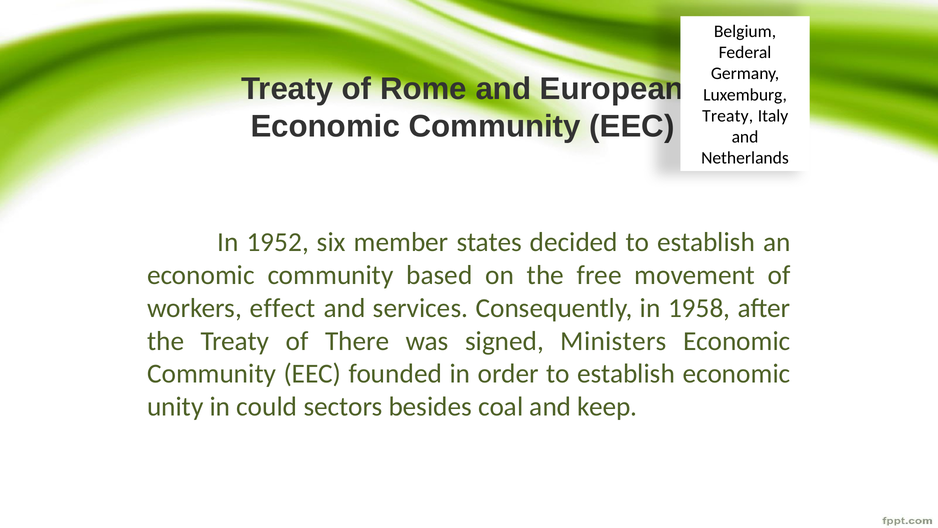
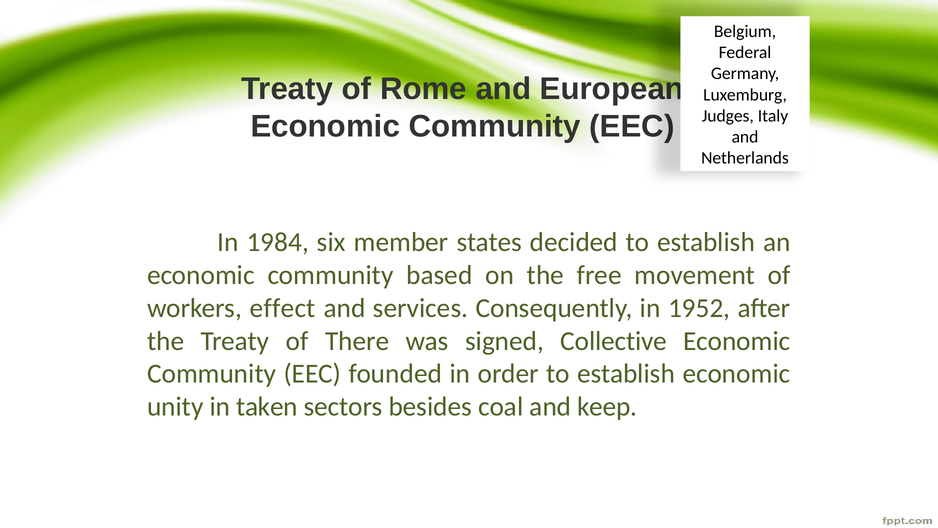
Treaty: Treaty -> Judges (728, 116)
1952: 1952 -> 1984 (278, 242)
1958: 1958 -> 1952 (699, 308)
Ministers: Ministers -> Collective (614, 341)
could: could -> taken (267, 406)
